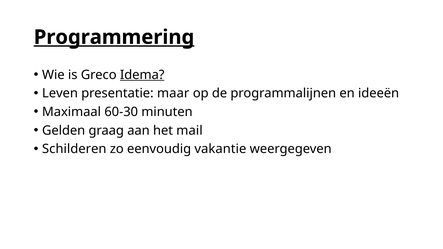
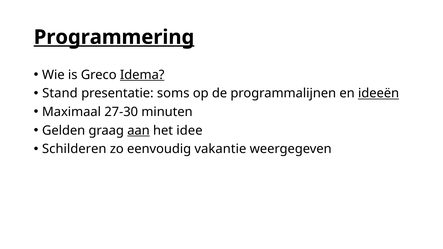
Leven: Leven -> Stand (60, 93)
maar: maar -> soms (173, 93)
ideeën underline: none -> present (379, 93)
60-30: 60-30 -> 27-30 (121, 112)
aan underline: none -> present (138, 131)
mail: mail -> idee (189, 131)
